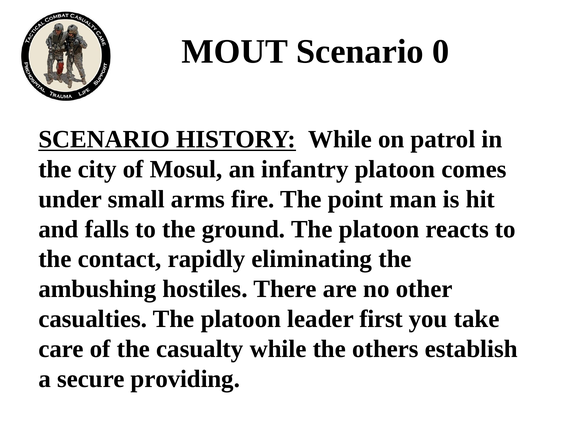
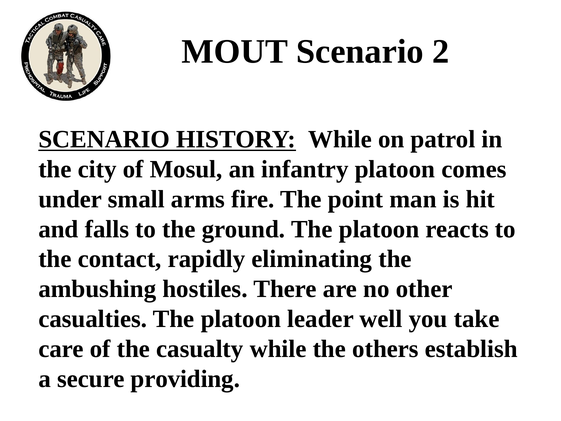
0: 0 -> 2 (441, 51)
first: first -> well (381, 319)
